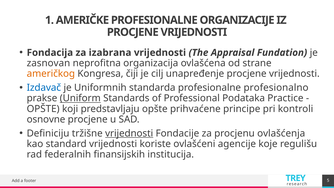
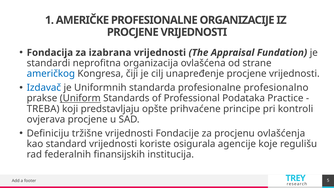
zasnovan: zasnovan -> standardi (48, 63)
američkog colour: orange -> blue (51, 74)
OPŠTE: OPŠTE -> TREBA (43, 109)
osnovne: osnovne -> ovjerava (46, 119)
vrijednosti underline: present -> none (129, 133)
ovlašćeni: ovlašćeni -> osigurala (194, 144)
